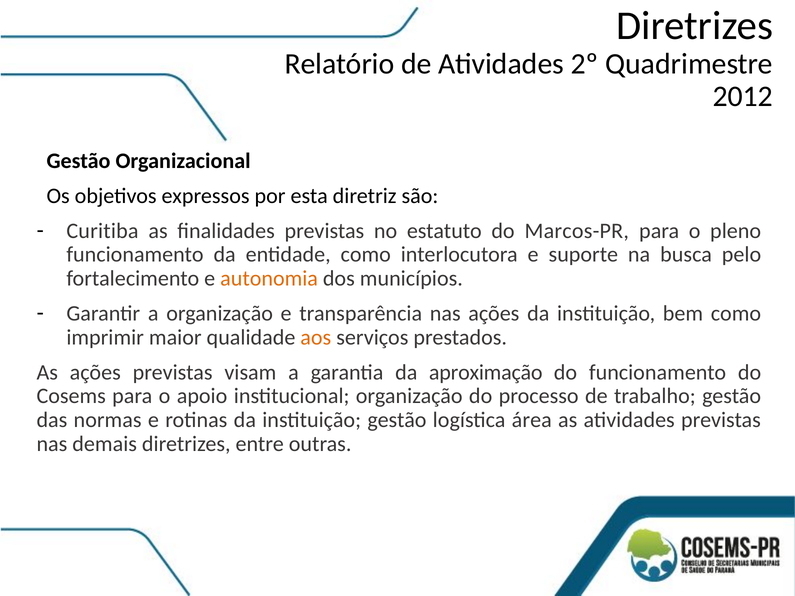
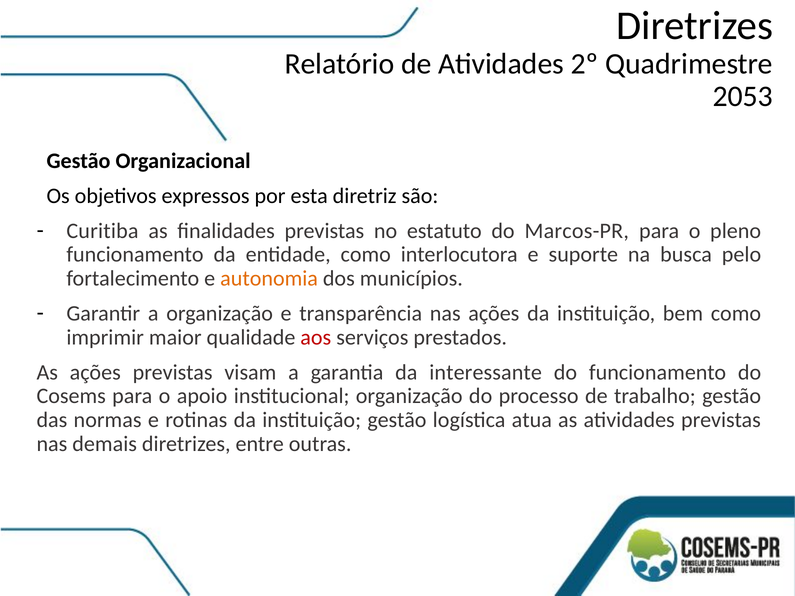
2012: 2012 -> 2053 (743, 96)
aos colour: orange -> red (316, 337)
aproximação: aproximação -> interessante (486, 372)
área: área -> atua (532, 420)
